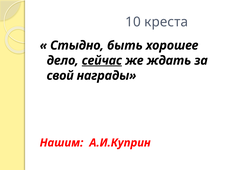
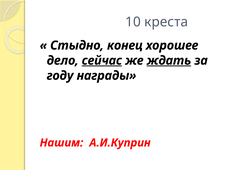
быть: быть -> конец (125, 45)
ждать underline: none -> present (169, 60)
свой: свой -> году (60, 75)
